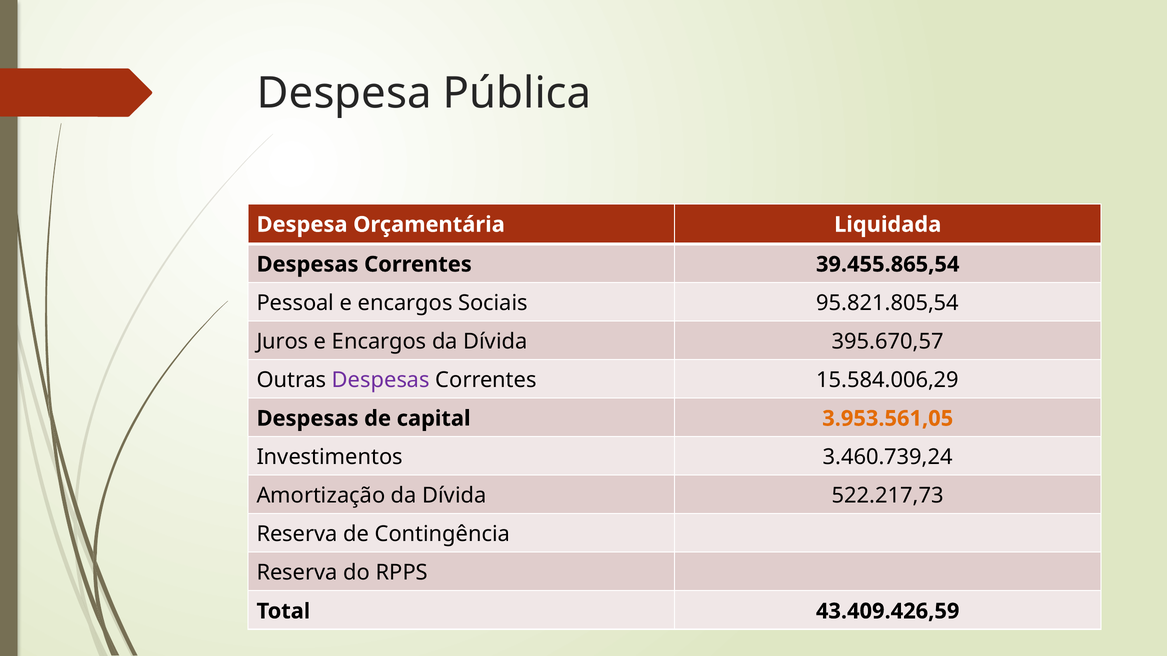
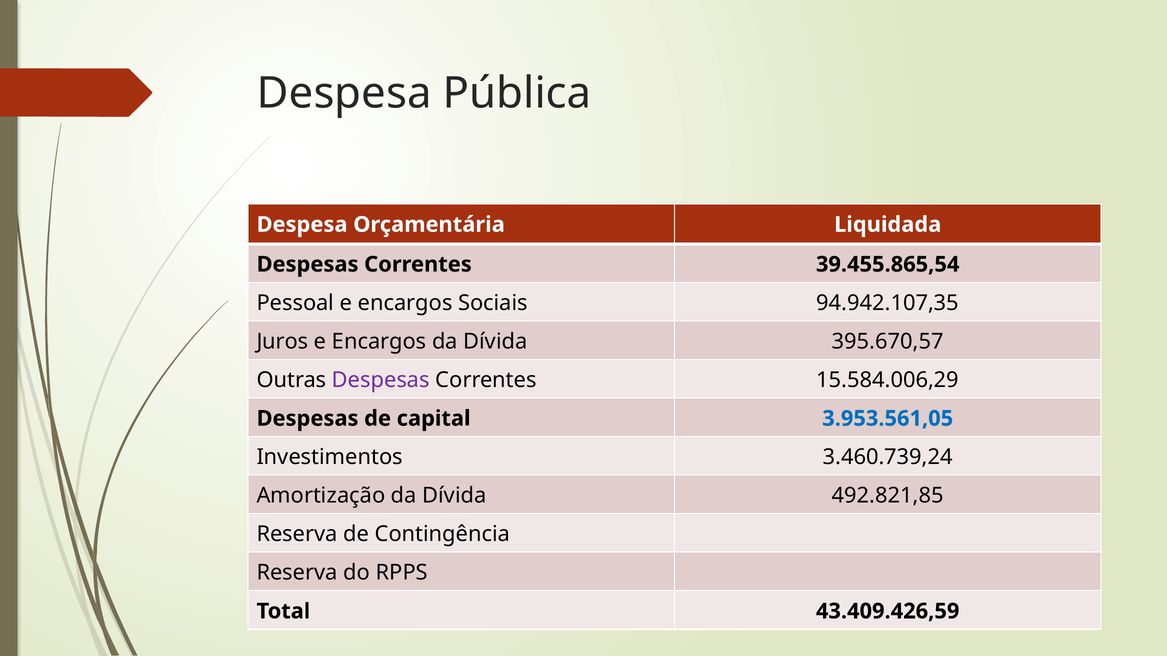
95.821.805,54: 95.821.805,54 -> 94.942.107,35 (888, 303)
3.953.561,05 colour: orange -> blue (888, 419)
522.217,73: 522.217,73 -> 492.821,85 (888, 496)
